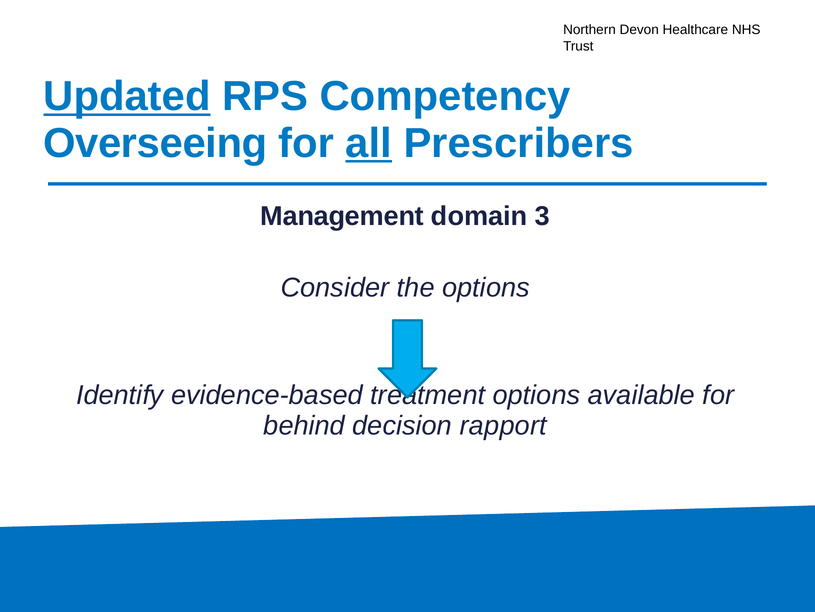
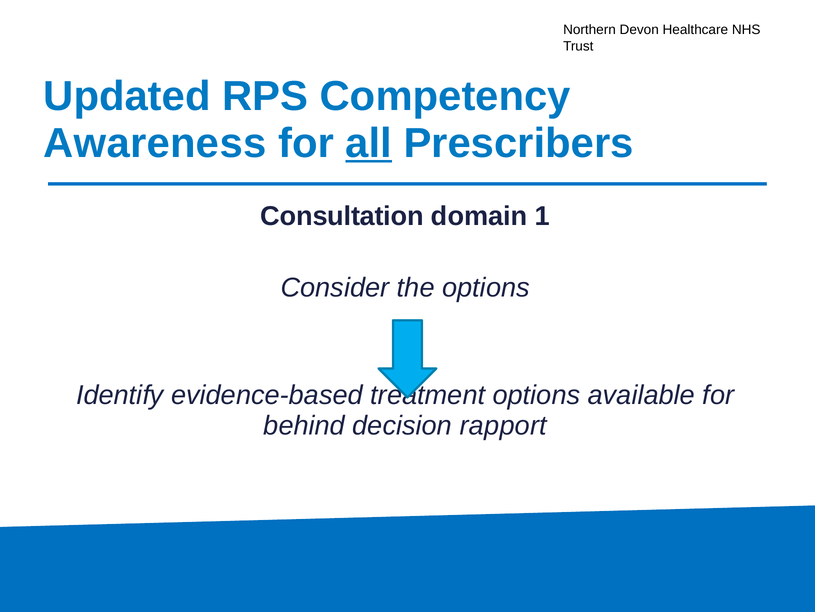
Updated underline: present -> none (127, 96)
Overseeing: Overseeing -> Awareness (155, 143)
Management: Management -> Consultation (342, 216)
3: 3 -> 1 (543, 216)
